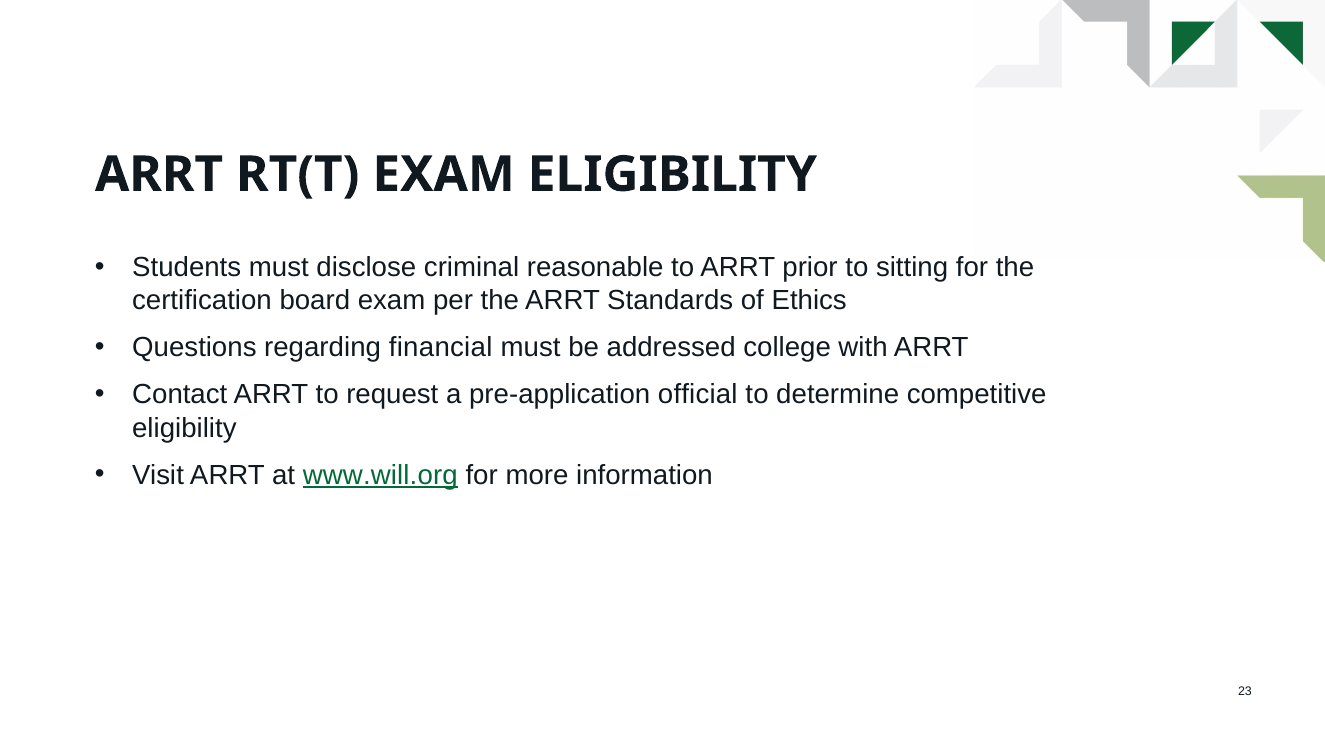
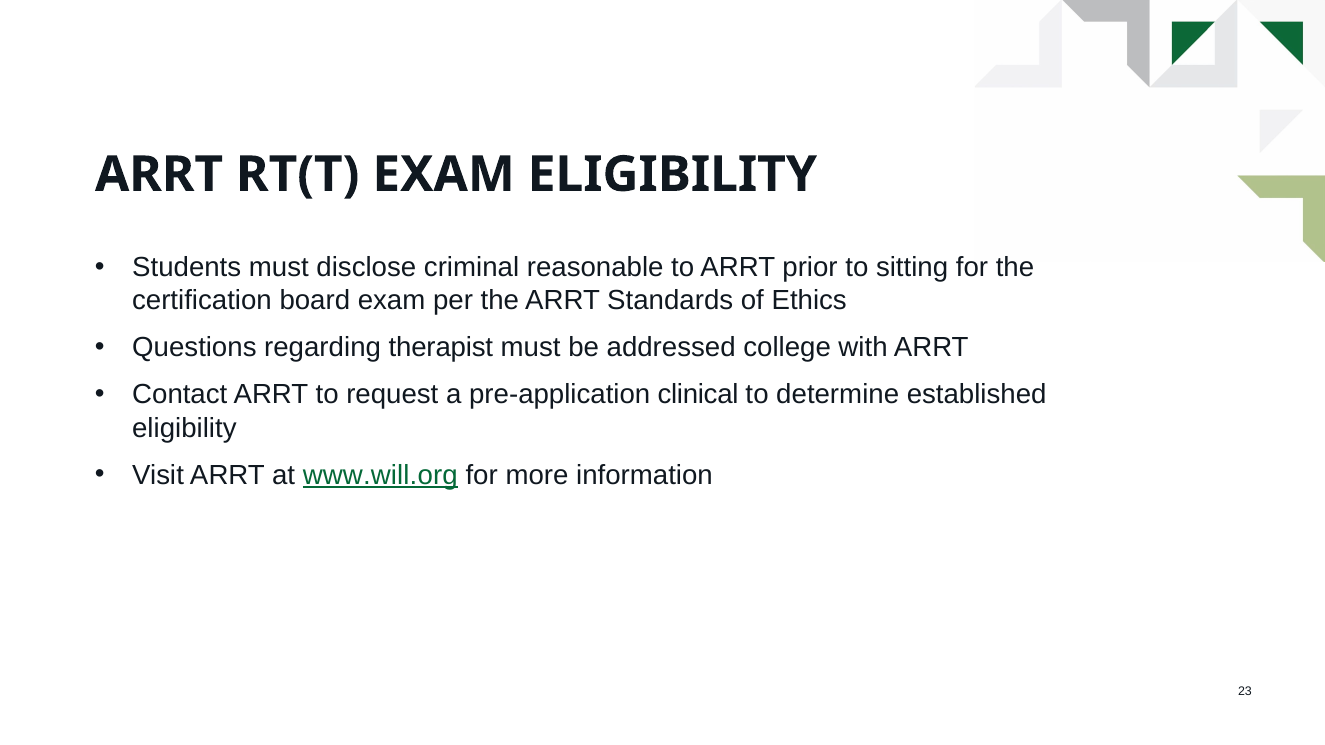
financial: financial -> therapist (441, 348)
official: official -> clinical (698, 395)
competitive: competitive -> established (977, 395)
